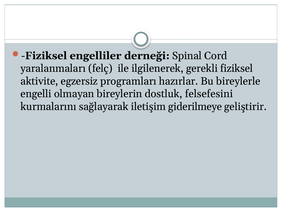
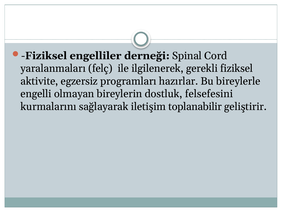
giderilmeye: giderilmeye -> toplanabilir (195, 106)
